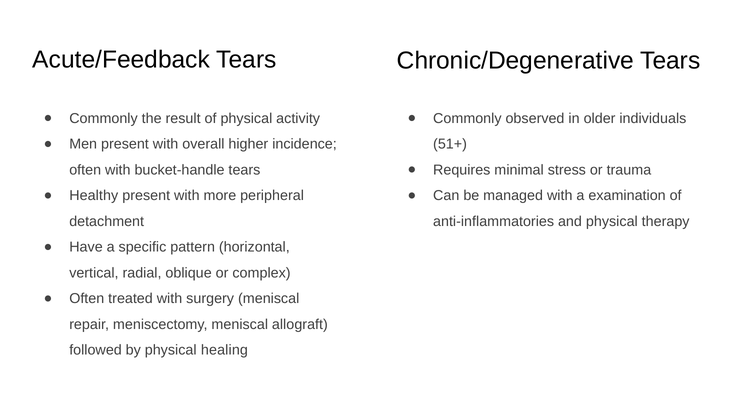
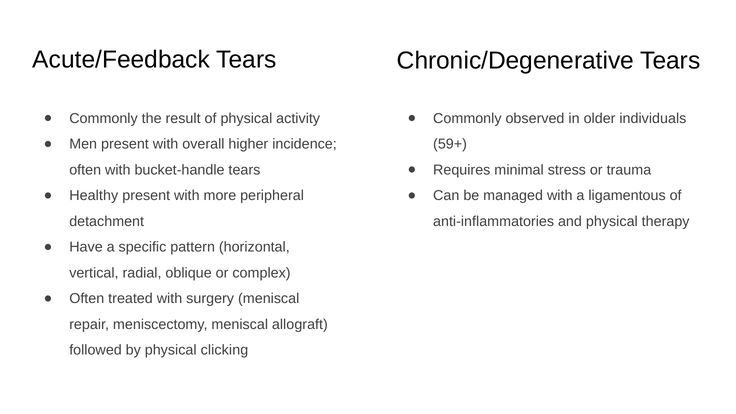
51+: 51+ -> 59+ (450, 144)
examination: examination -> ligamentous (627, 196)
healing: healing -> clicking (224, 350)
